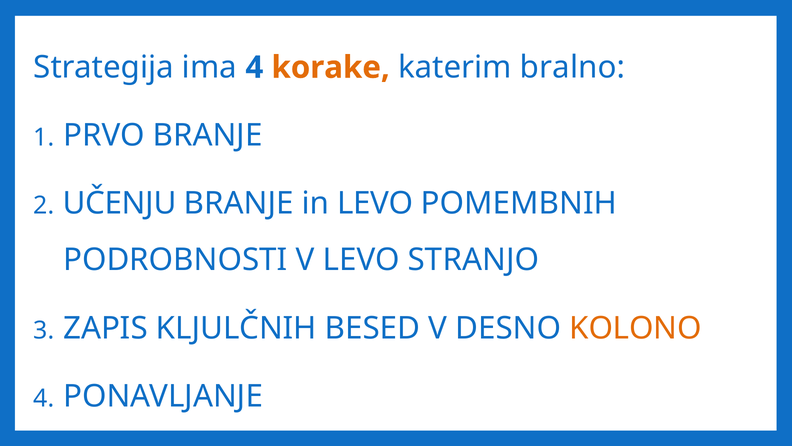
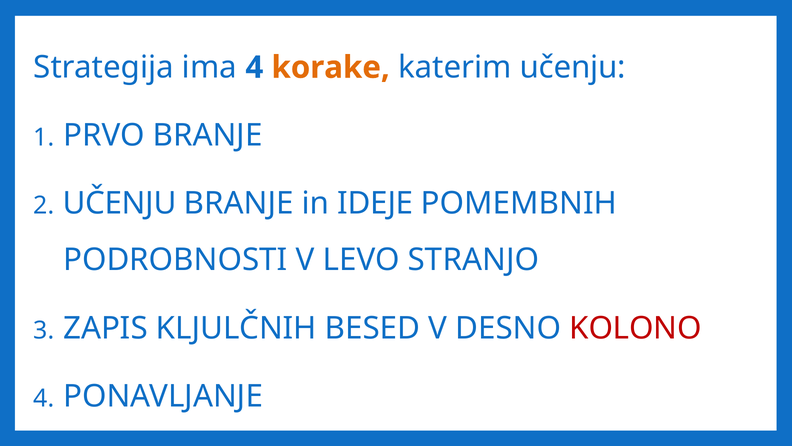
katerim bralno: bralno -> učenju (573, 67)
in LEVO: LEVO -> IDEJE (375, 203)
KOLONO colour: orange -> red (636, 328)
